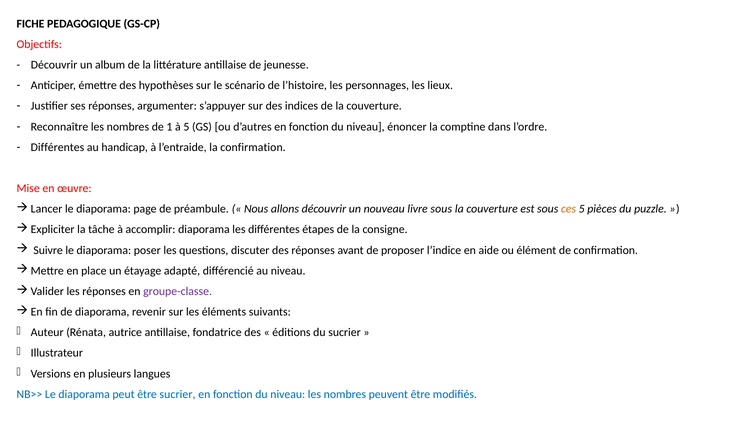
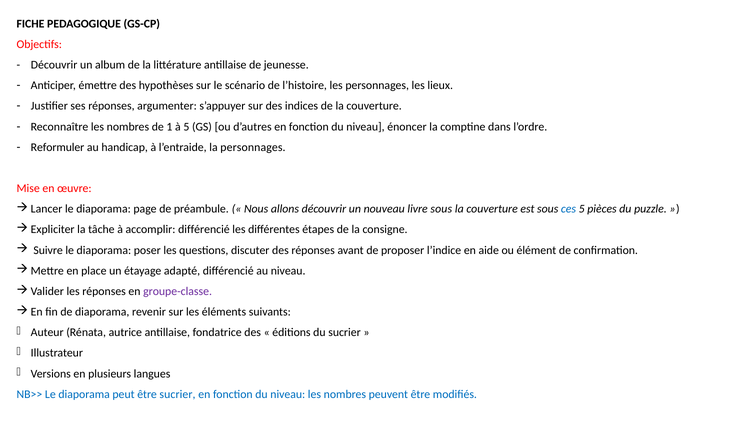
Différentes: Différentes -> Reformuler (58, 147)
la confirmation: confirmation -> personnages (253, 147)
ces colour: orange -> blue (569, 209)
accomplir diaporama: diaporama -> différencié (204, 230)
